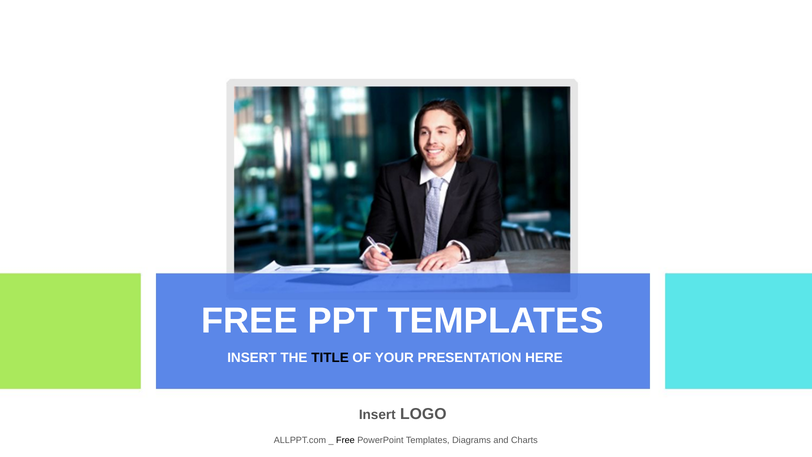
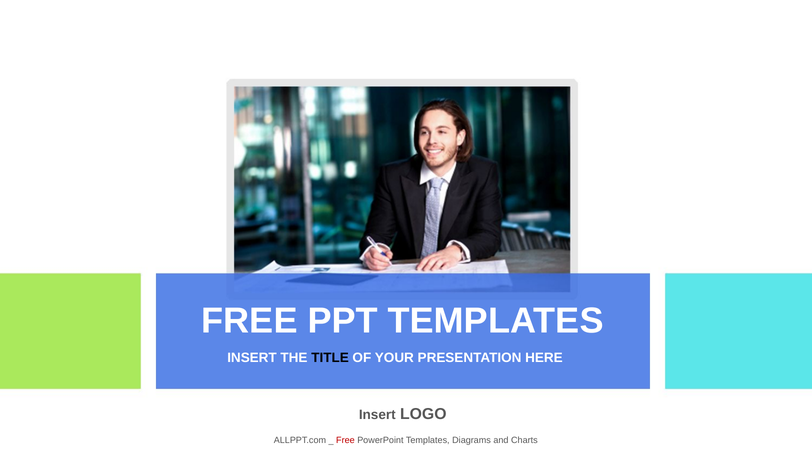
Free colour: black -> red (345, 440)
